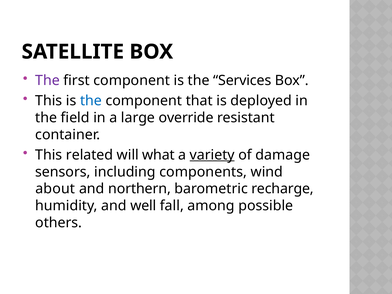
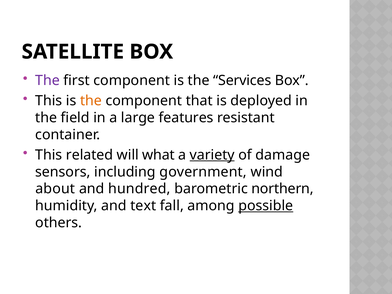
the colour: blue -> orange (91, 101)
override: override -> features (186, 118)
components: components -> government (203, 172)
northern: northern -> hundred (139, 189)
recharge: recharge -> northern (283, 189)
well: well -> text (143, 206)
possible underline: none -> present (266, 206)
